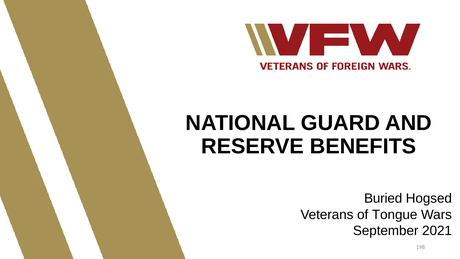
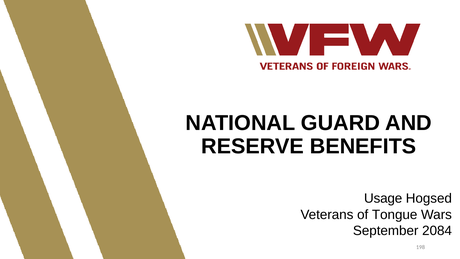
Buried: Buried -> Usage (383, 198)
2021: 2021 -> 2084 (437, 230)
